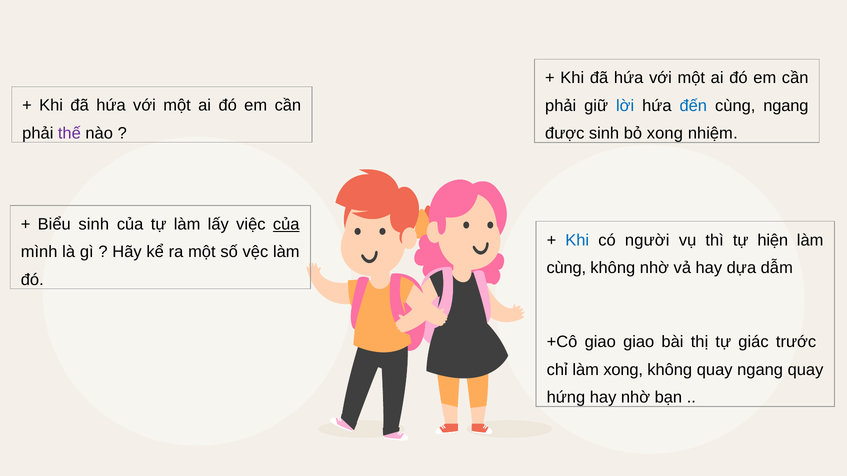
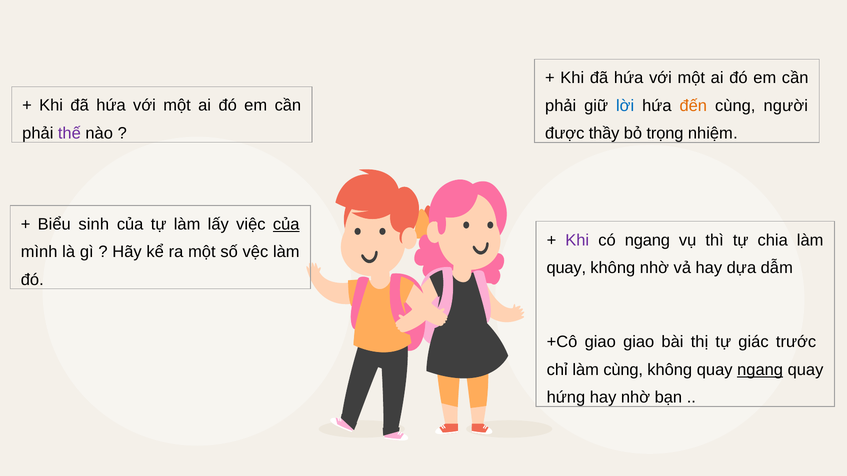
đến colour: blue -> orange (693, 106)
cùng ngang: ngang -> người (786, 106)
được sinh: sinh -> thầy (604, 134)
bỏ xong: xong -> trọng (665, 134)
Khi colour: blue -> purple (577, 240)
có người: người -> ngang (647, 240)
hiện: hiện -> chia (773, 240)
cùng: cùng -> quay (566, 268)
làm xong: xong -> cùng (623, 370)
ngang underline: none -> present (760, 370)
